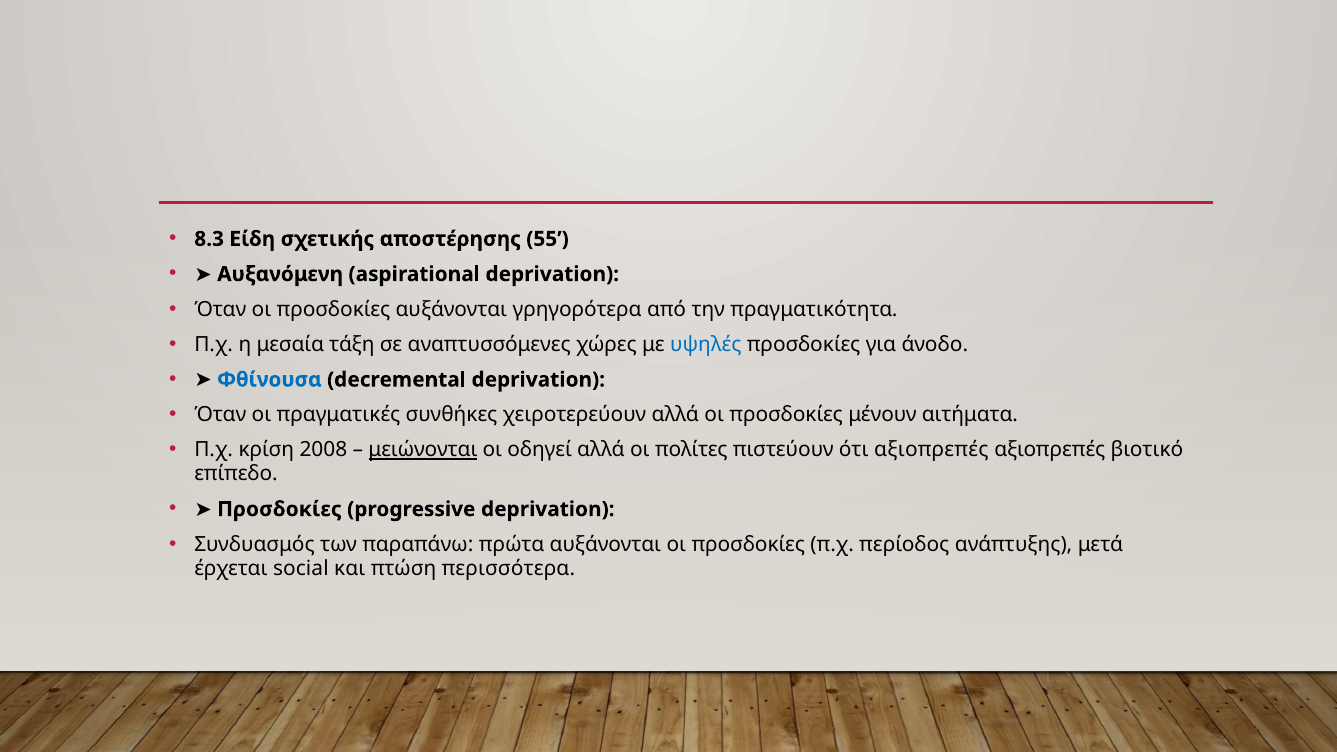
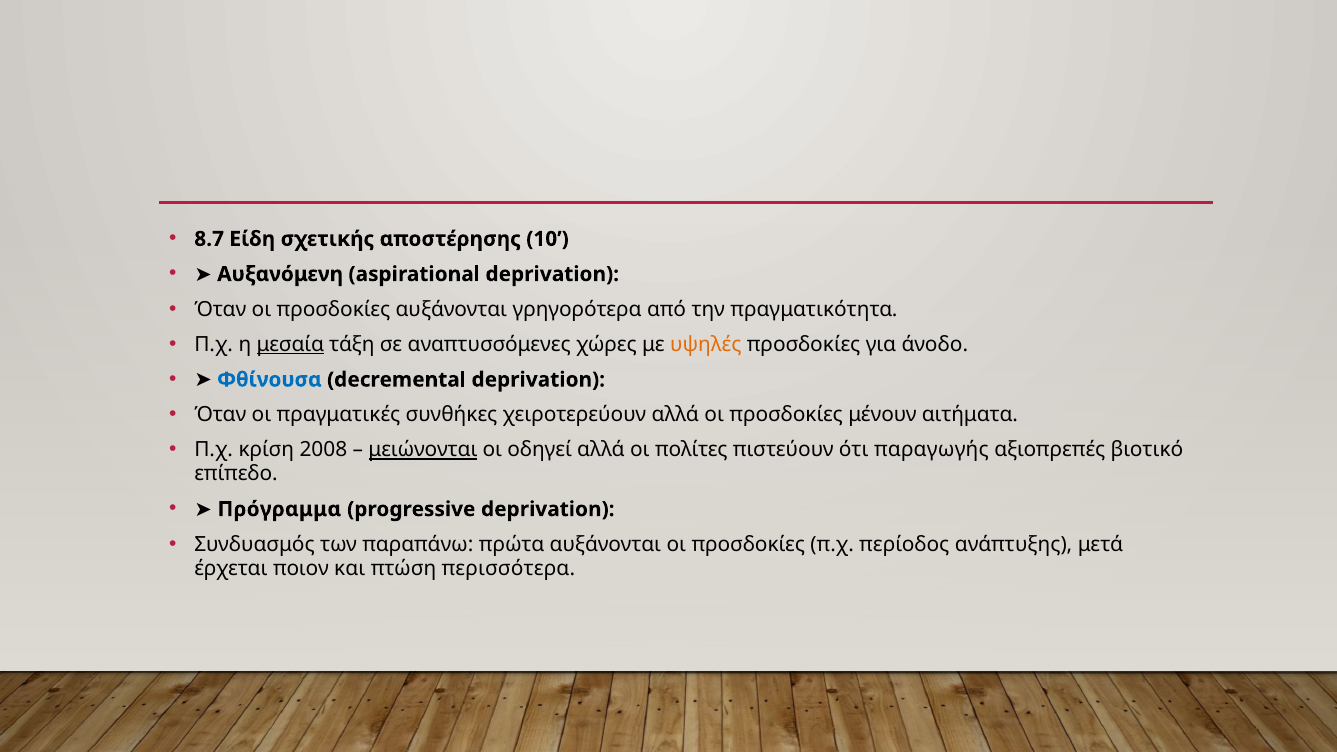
8.3: 8.3 -> 8.7 (209, 239)
55: 55 -> 10 (548, 239)
μεσαία underline: none -> present (290, 345)
υψηλές colour: blue -> orange (706, 345)
ότι αξιοπρεπές: αξιοπρεπές -> παραγωγής (931, 450)
Προσδοκίες: Προσδοκίες -> Πρόγραμμα (279, 509)
social: social -> ποιον (301, 569)
